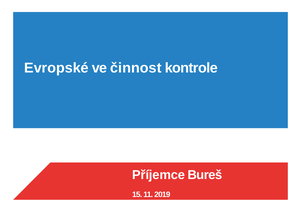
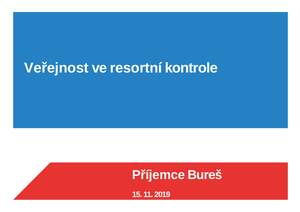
Evropské: Evropské -> Veřejnost (56, 68)
činnost: činnost -> resortní (136, 68)
